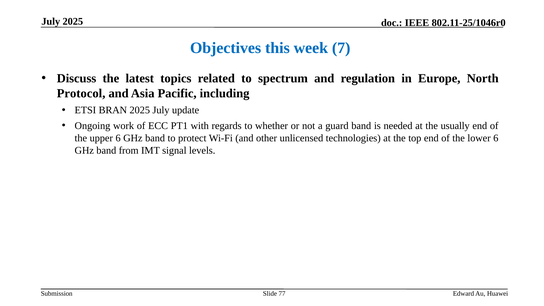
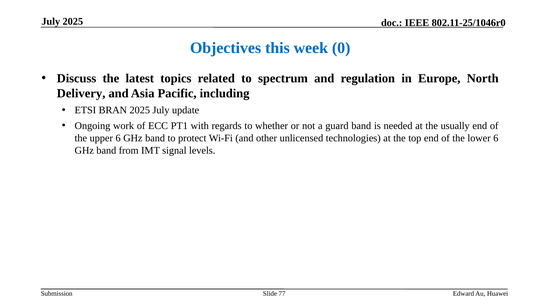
7: 7 -> 0 (341, 48)
Protocol: Protocol -> Delivery (81, 93)
